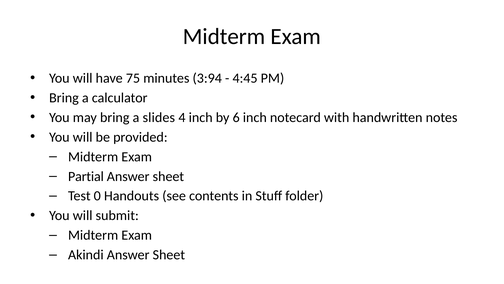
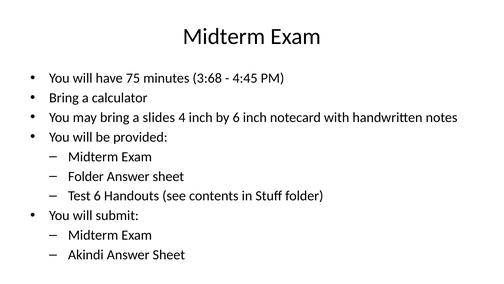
3:94: 3:94 -> 3:68 (207, 78)
Partial: Partial -> Folder (86, 176)
Test 0: 0 -> 6 (97, 196)
